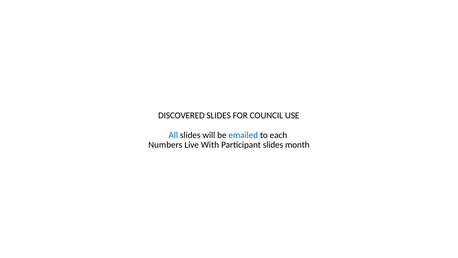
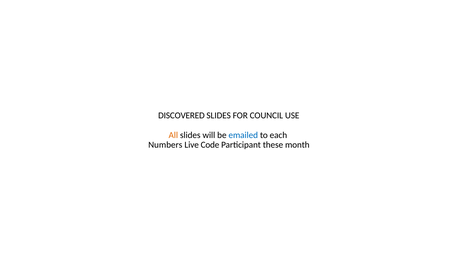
All colour: blue -> orange (173, 135)
With: With -> Code (210, 145)
Participant slides: slides -> these (273, 145)
